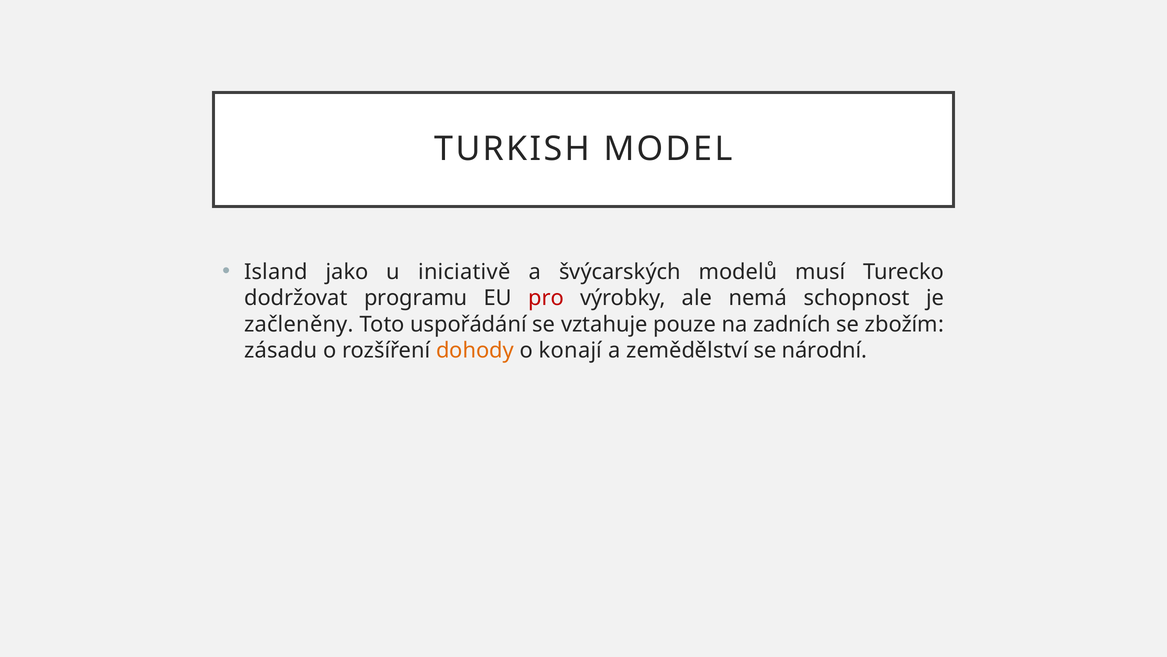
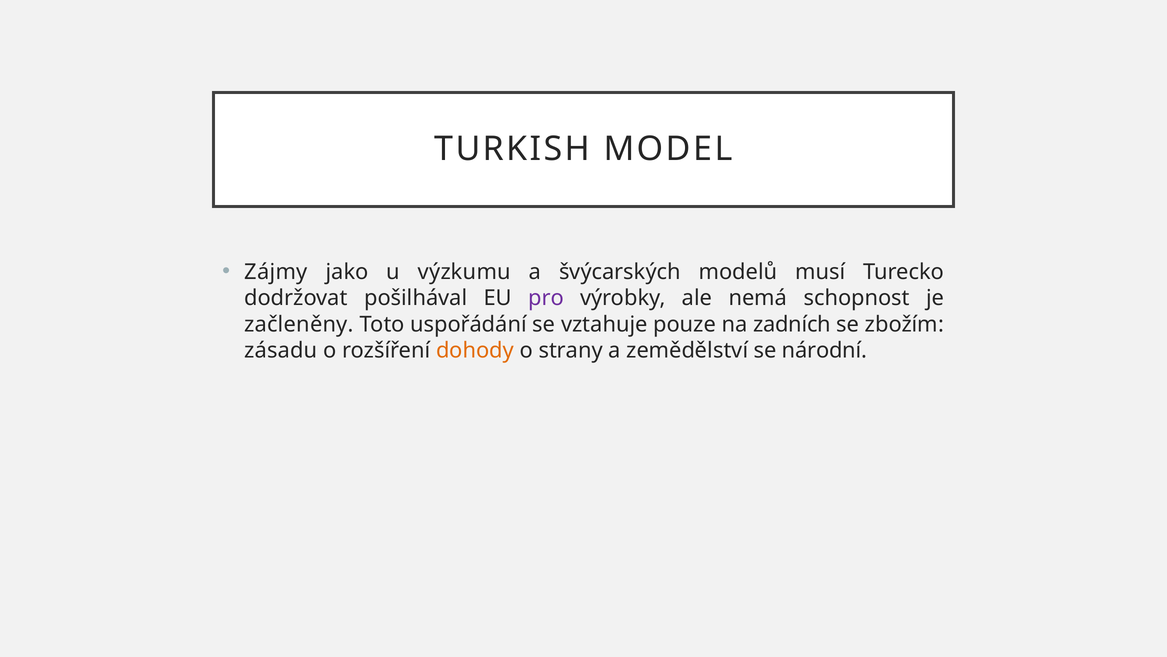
Island: Island -> Zájmy (276, 272)
iniciativě: iniciativě -> výzkumu (464, 272)
programu: programu -> pošilhával (416, 298)
pro colour: red -> purple (546, 298)
konají: konají -> strany (571, 350)
